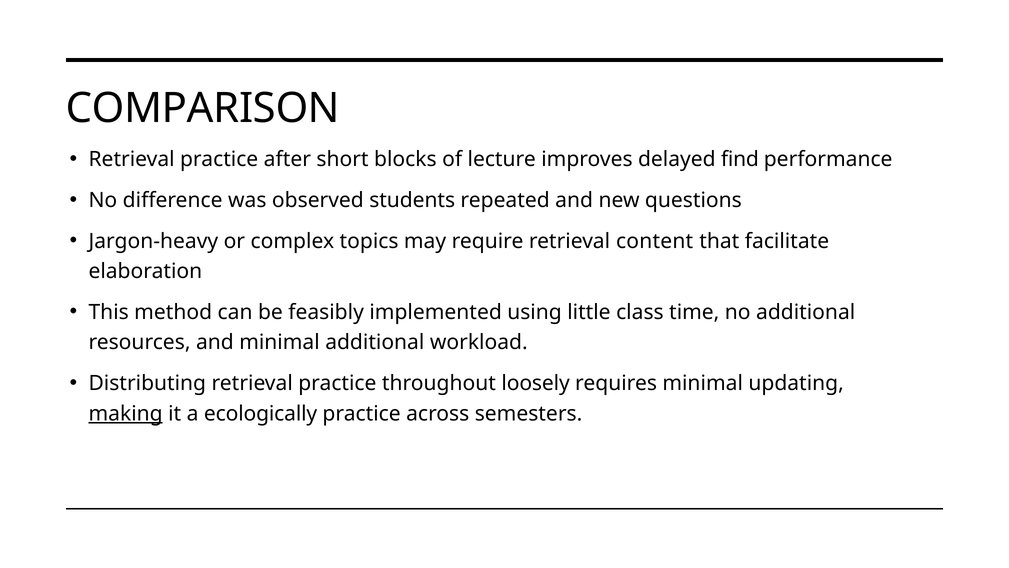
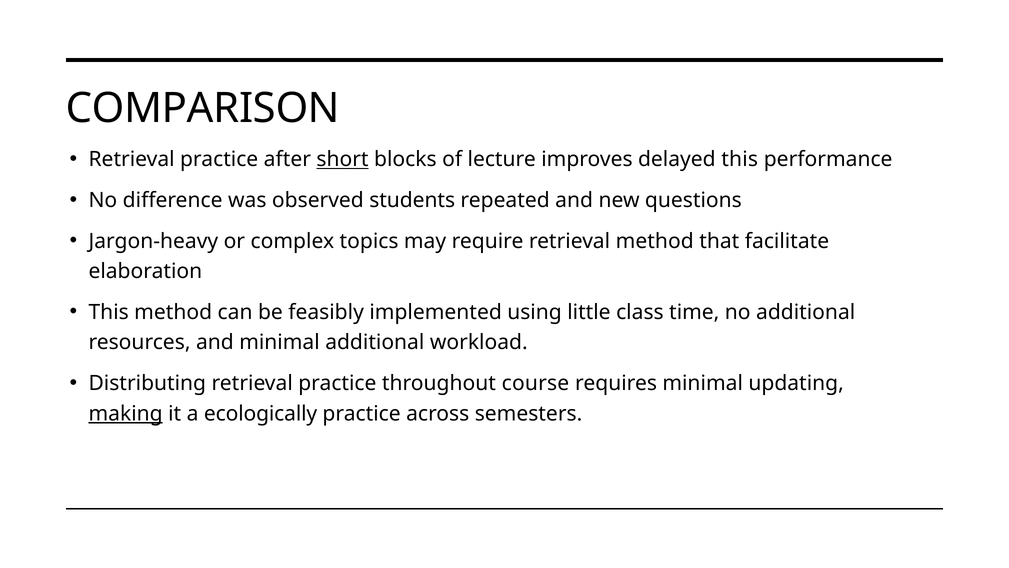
short underline: none -> present (343, 159)
delayed find: find -> this (740, 159)
retrieval content: content -> method (655, 241)
loosely: loosely -> course (535, 383)
